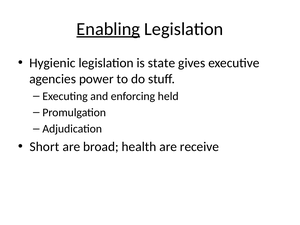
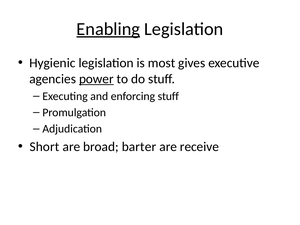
state: state -> most (162, 63)
power underline: none -> present (96, 79)
enforcing held: held -> stuff (168, 96)
health: health -> barter (139, 147)
